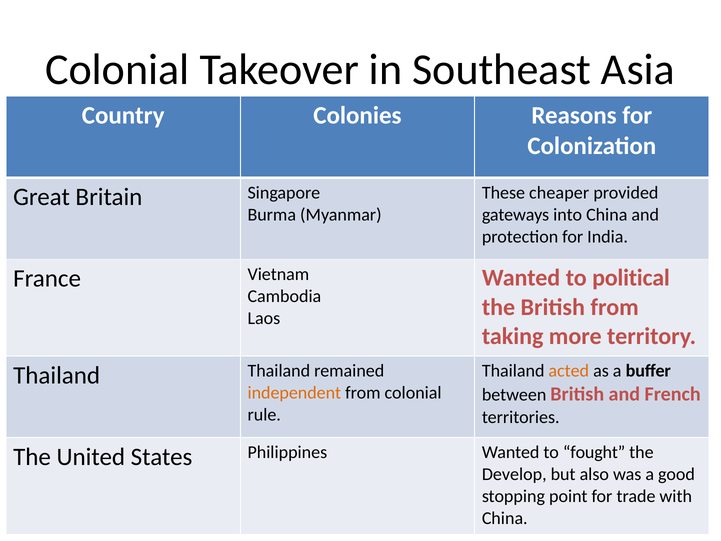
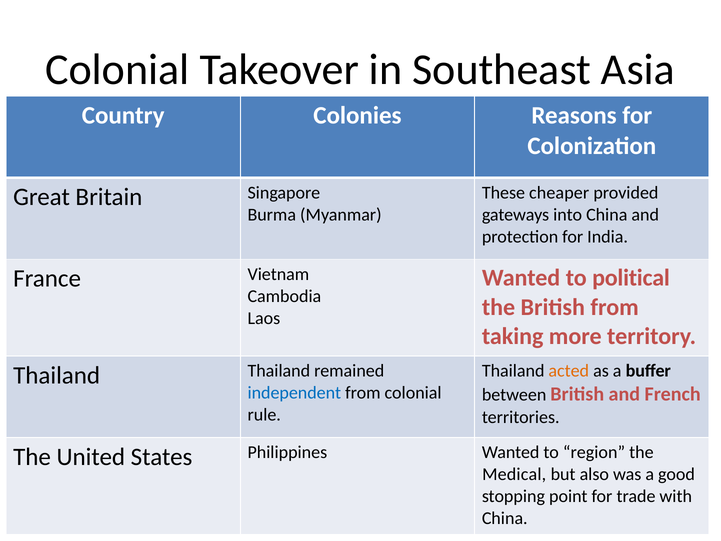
independent colour: orange -> blue (294, 393)
fought: fought -> region (594, 452)
Develop: Develop -> Medical (514, 474)
